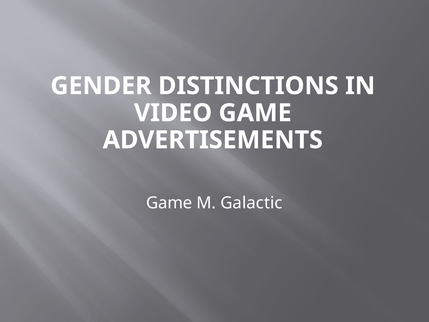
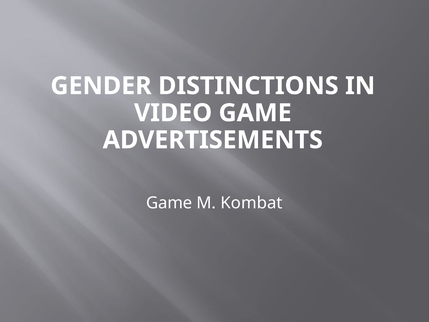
Galactic: Galactic -> Kombat (252, 203)
